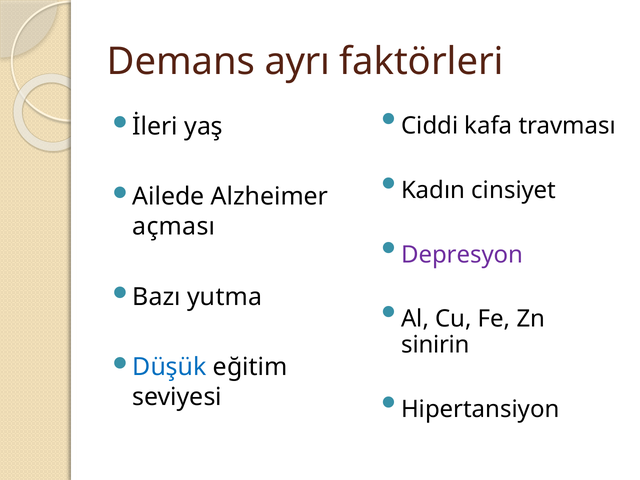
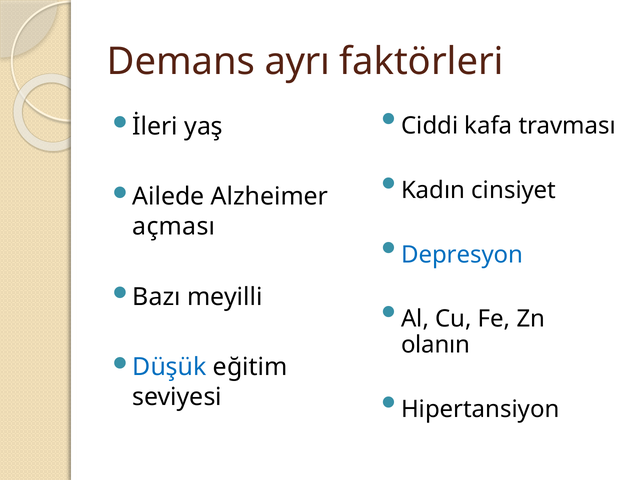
Depresyon colour: purple -> blue (462, 255)
yutma: yutma -> meyilli (225, 297)
sinirin: sinirin -> olanın (436, 345)
